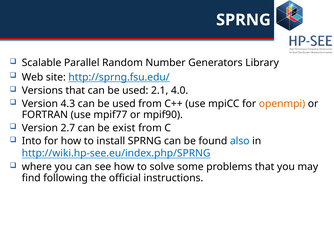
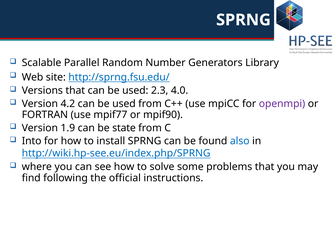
2.1: 2.1 -> 2.3 (160, 91)
4.3: 4.3 -> 4.2 (68, 104)
openmpi colour: orange -> purple (282, 104)
2.7: 2.7 -> 1.9 (68, 128)
exist: exist -> state (124, 128)
